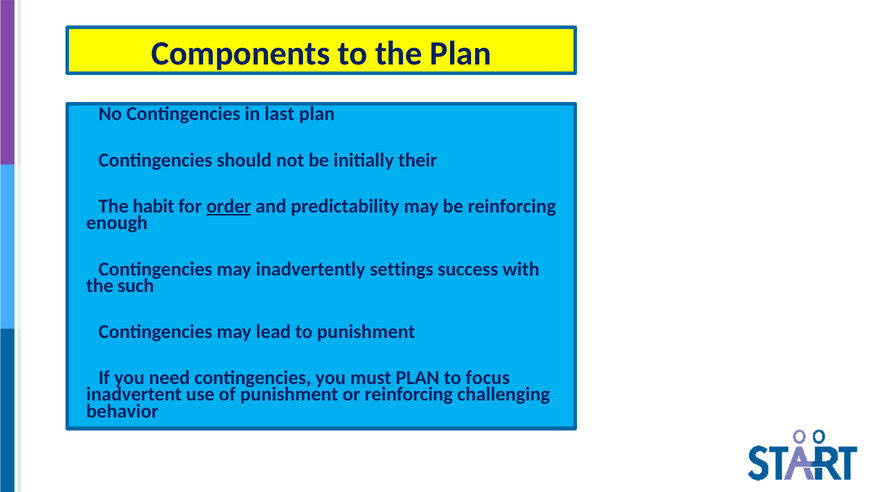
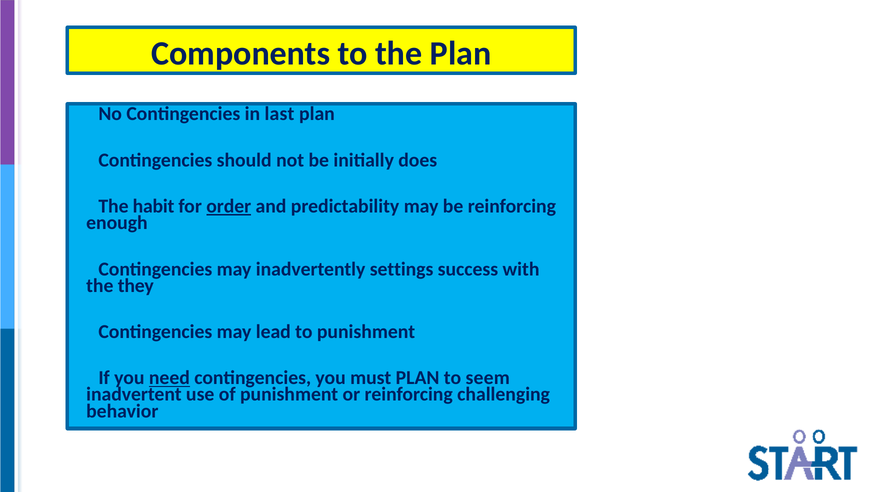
their: their -> does (418, 160)
such: such -> they (136, 286)
need underline: none -> present (169, 378)
focus: focus -> seem (488, 378)
